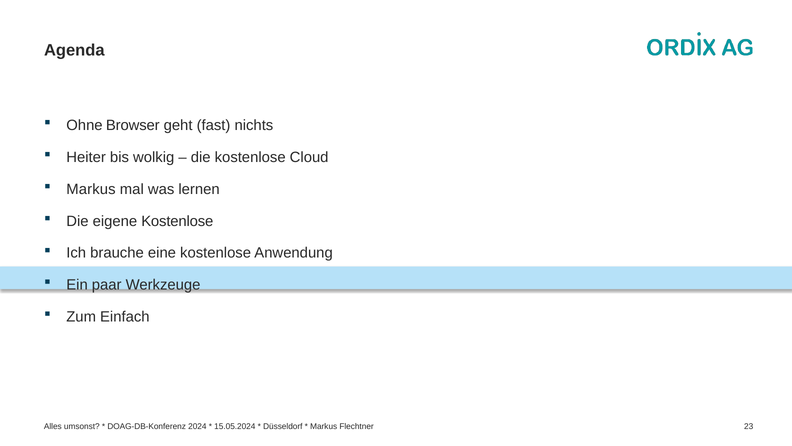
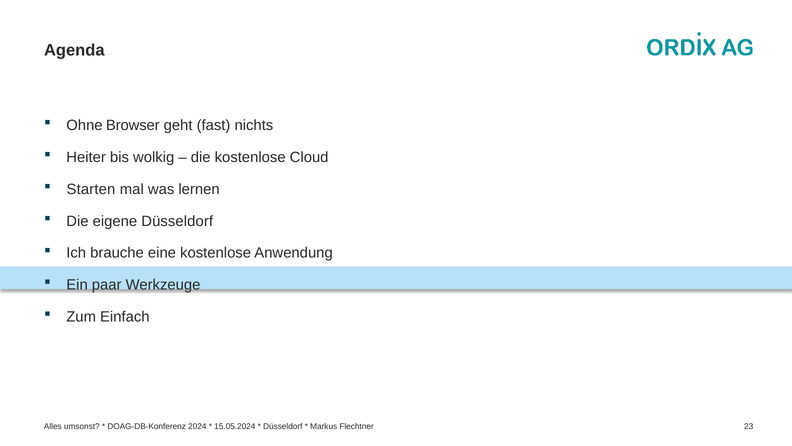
Markus: Markus -> Starten (91, 189)
eigene Kostenlose: Kostenlose -> Düsseldorf (177, 221)
